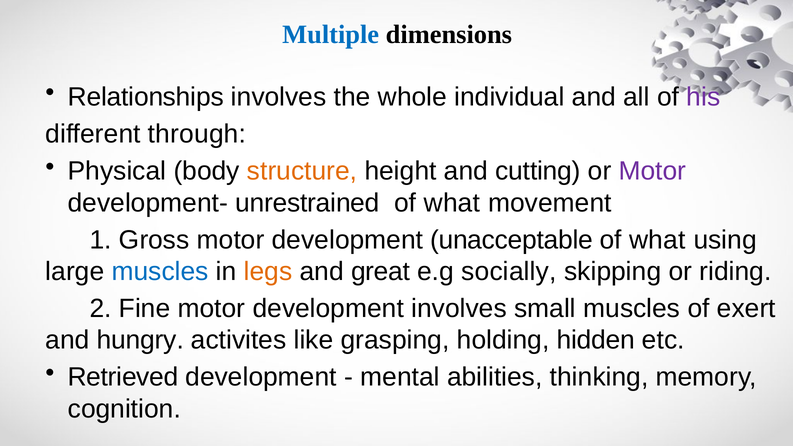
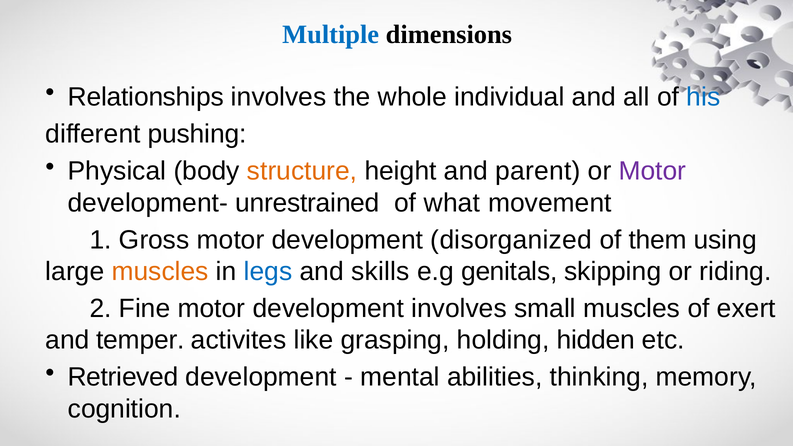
his colour: purple -> blue (703, 97)
through: through -> pushing (197, 134)
cutting: cutting -> parent (538, 171)
unacceptable: unacceptable -> disorganized (511, 240)
what: what -> them (658, 240)
muscles colour: blue -> orange (160, 272)
legs colour: orange -> blue (268, 272)
great: great -> skills (380, 272)
socially: socially -> genitals (509, 272)
hungry: hungry -> temper (140, 340)
